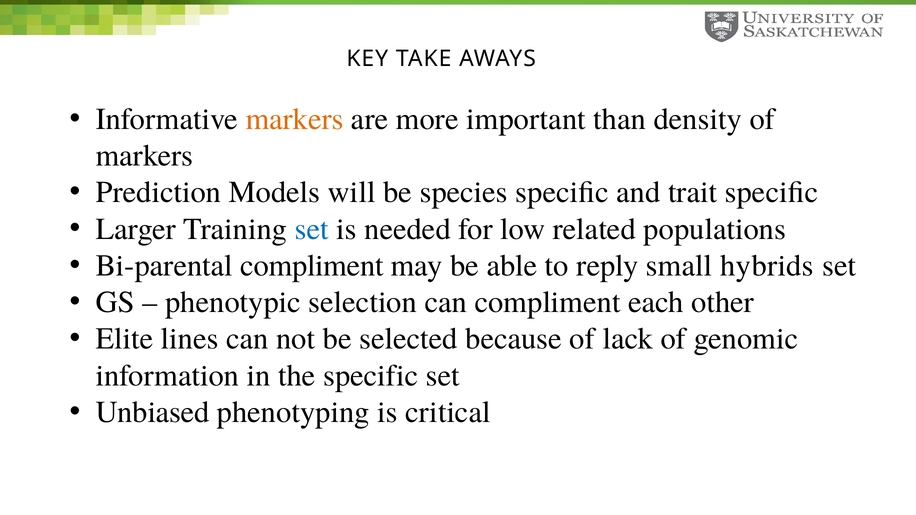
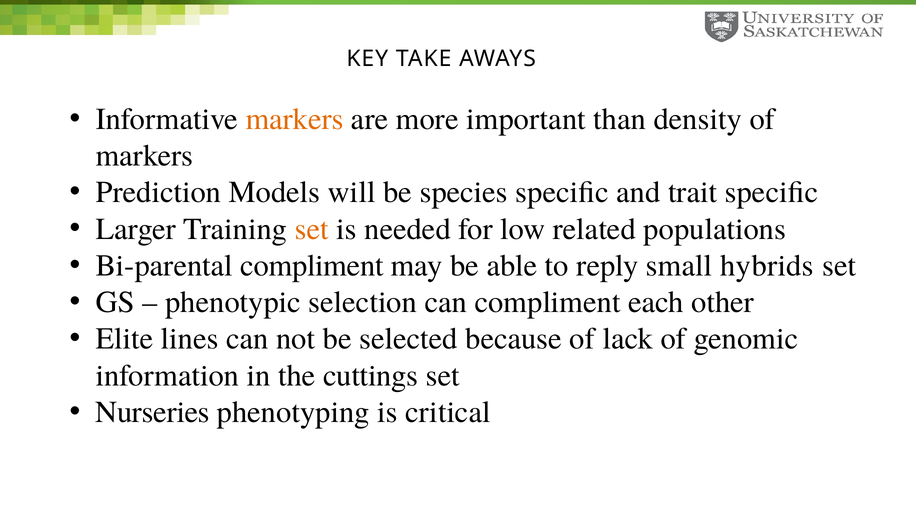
set colour: blue -> orange (312, 229)
the specific: specific -> cuttings (371, 376)
Unbiased: Unbiased -> Nurseries (153, 412)
